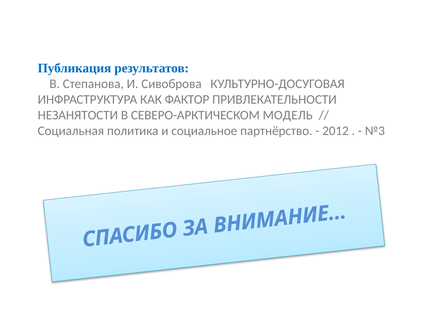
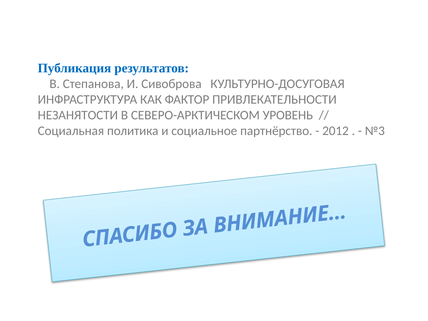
МОДЕЛЬ: МОДЕЛЬ -> УРОВЕНЬ (288, 115)
